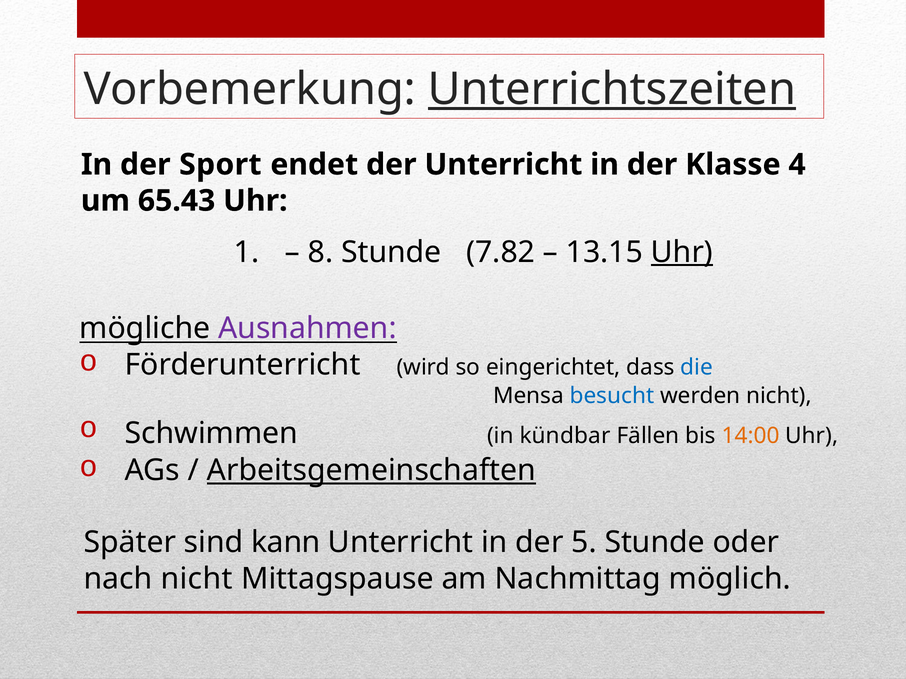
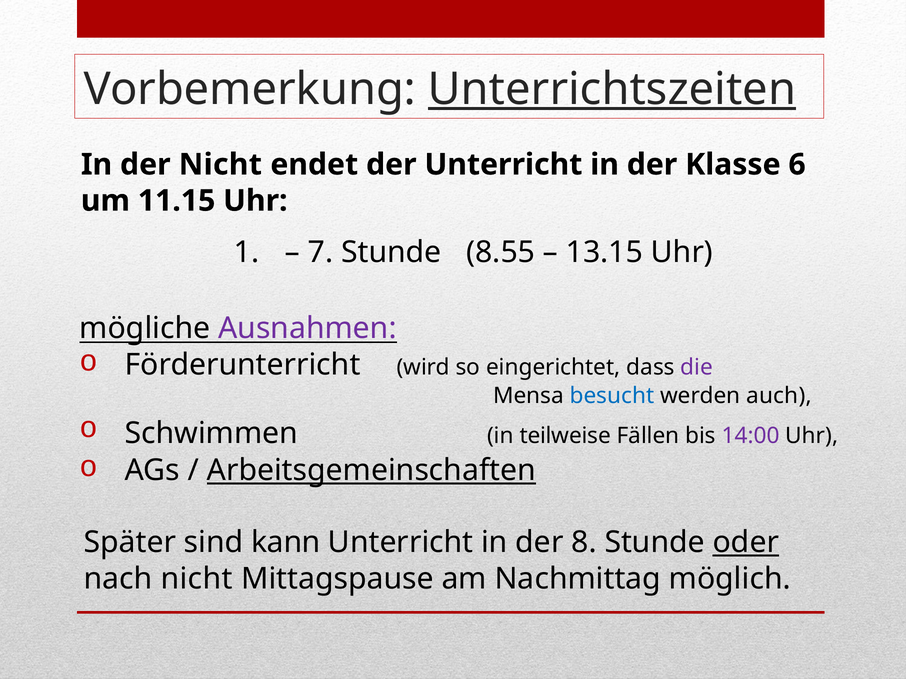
der Sport: Sport -> Nicht (220, 165)
4: 4 -> 6 (797, 165)
65.43: 65.43 -> 11.15 (177, 201)
8: 8 -> 7 (321, 252)
7.82: 7.82 -> 8.55 (501, 252)
Uhr underline: present -> none (682, 252)
die colour: blue -> purple (697, 367)
werden nicht: nicht -> auch (779, 396)
kündbar: kündbar -> teilweise (565, 436)
14:00 colour: orange -> purple (751, 436)
5: 5 -> 8 (584, 543)
oder underline: none -> present (746, 543)
